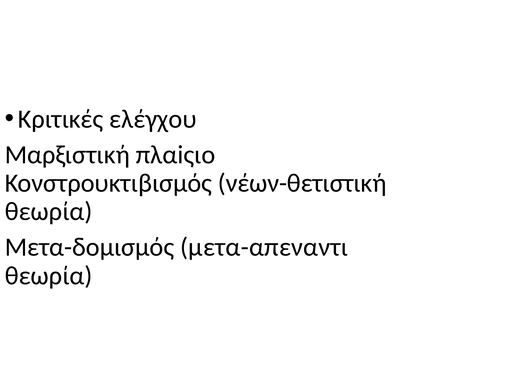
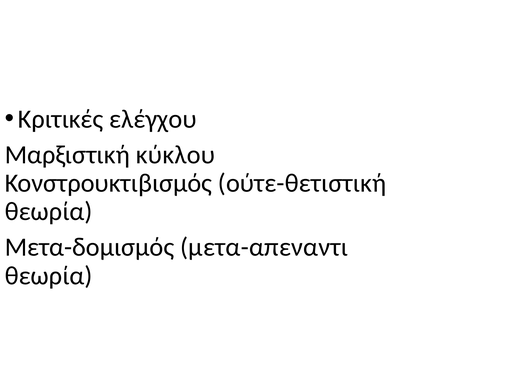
πλαiςιο: πλαiςιο -> κύκλου (175, 154)
νέων-θετιστική: νέων-θετιστική -> ούτε-θετιστική (302, 183)
